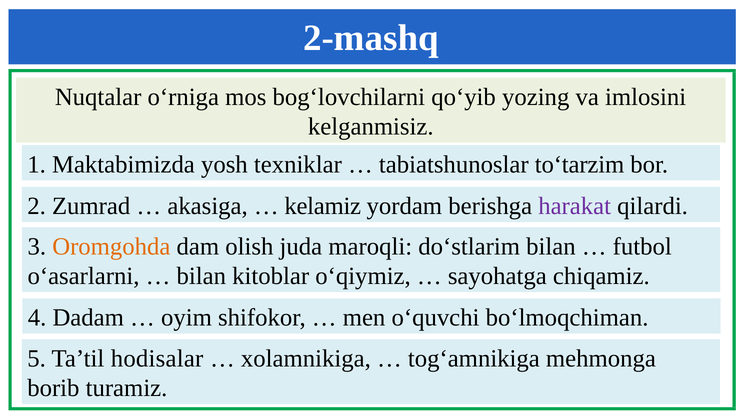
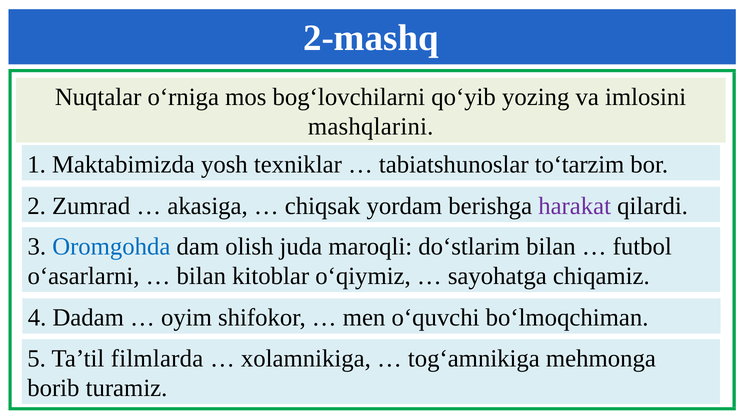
kelganmisiz: kelganmisiz -> mashqlarini (371, 127)
kelamiz: kelamiz -> chiqsak (323, 206)
Oromgohda colour: orange -> blue (111, 246)
hodisalar: hodisalar -> filmlarda (157, 358)
